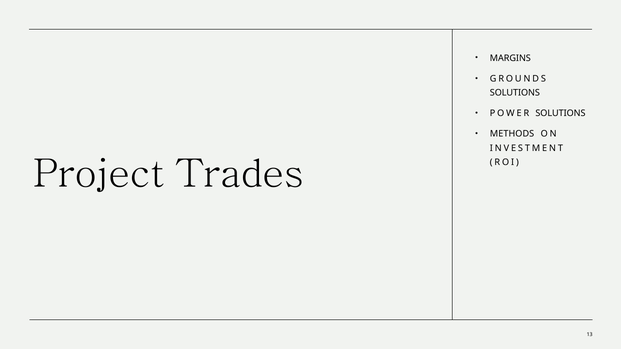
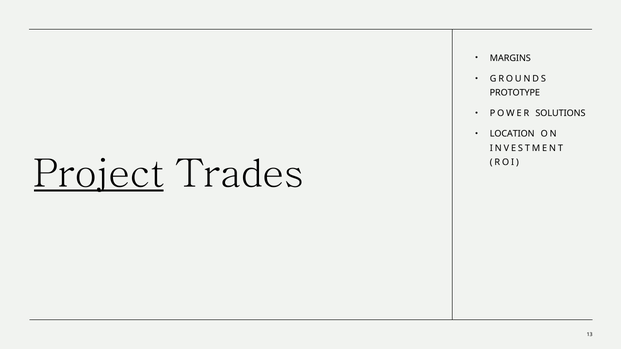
SOLUTIONS: SOLUTIONS -> PROTOTYPE (515, 93)
METHODS: METHODS -> LOCATION (512, 134)
Project underline: none -> present (99, 174)
